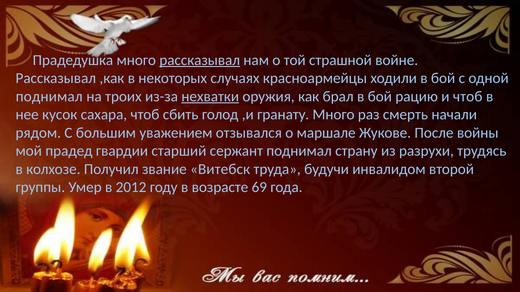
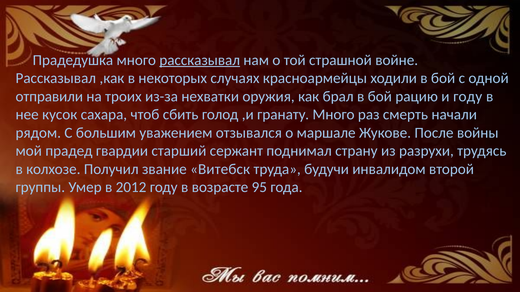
поднимал: поднимал -> отправили (49, 97)
нехватки underline: present -> none (210, 97)
и чтоб: чтоб -> году (468, 97)
69: 69 -> 95 (259, 188)
